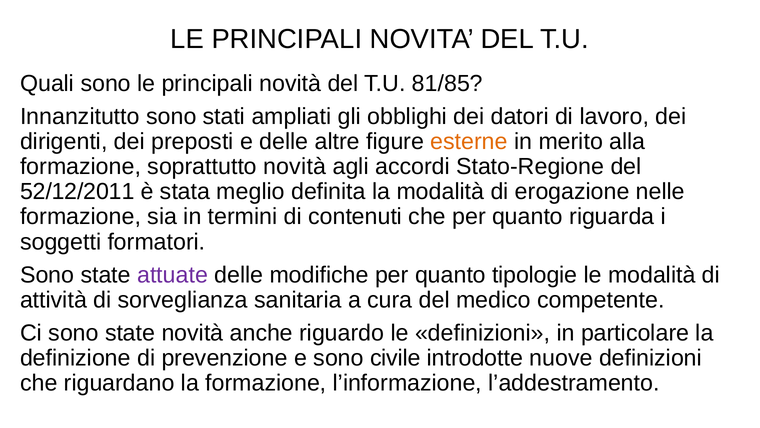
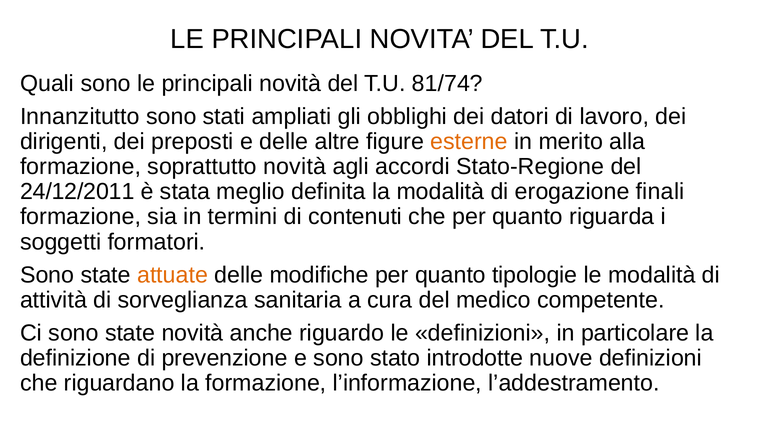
81/85: 81/85 -> 81/74 (447, 83)
52/12/2011: 52/12/2011 -> 24/12/2011 (77, 191)
nelle: nelle -> finali (660, 191)
attuate colour: purple -> orange (173, 275)
civile: civile -> stato (395, 358)
